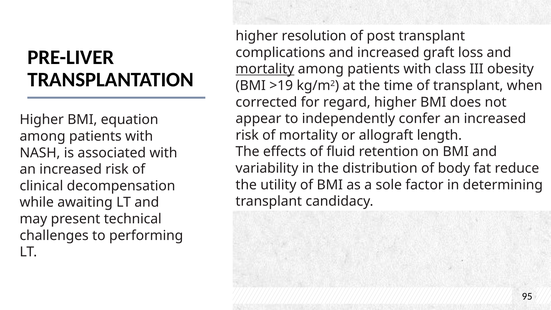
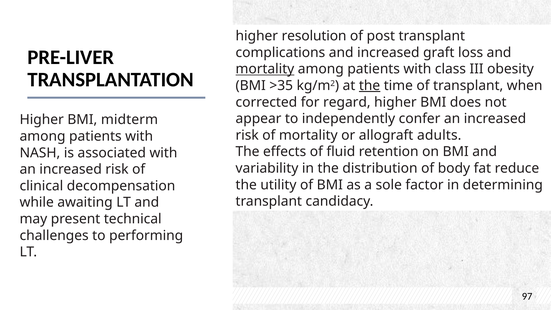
>19: >19 -> >35 (281, 86)
the underline: none -> present (370, 86)
equation: equation -> midterm (129, 120)
length: length -> adults (439, 135)
95: 95 -> 97 (527, 296)
